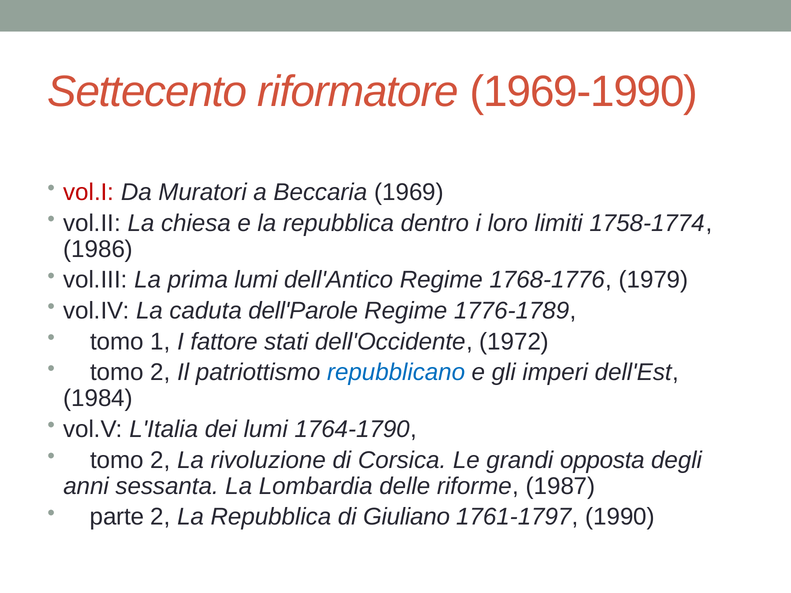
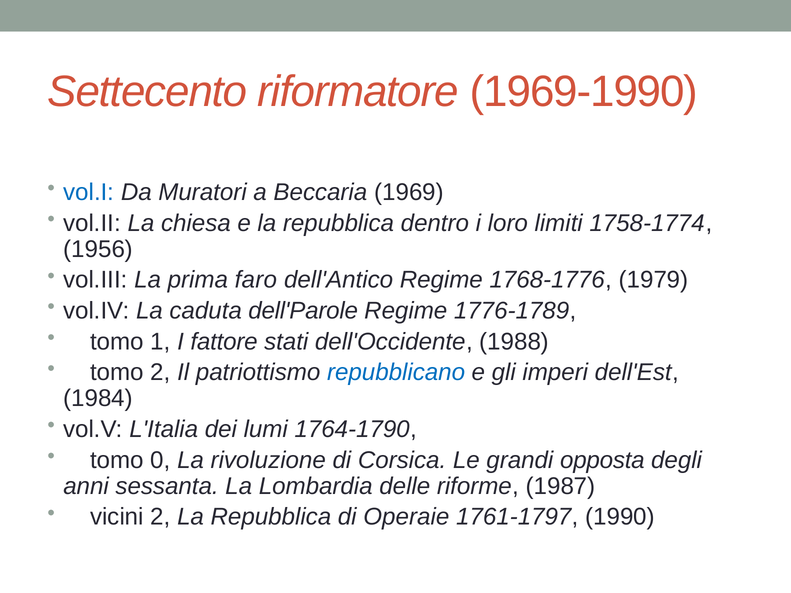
vol.I colour: red -> blue (89, 192)
1986: 1986 -> 1956 (98, 249)
prima lumi: lumi -> faro (256, 280)
1972: 1972 -> 1988 (514, 342)
2: 2 -> 0 (160, 460)
parte: parte -> vicini (117, 517)
Giuliano: Giuliano -> Operaie (406, 517)
